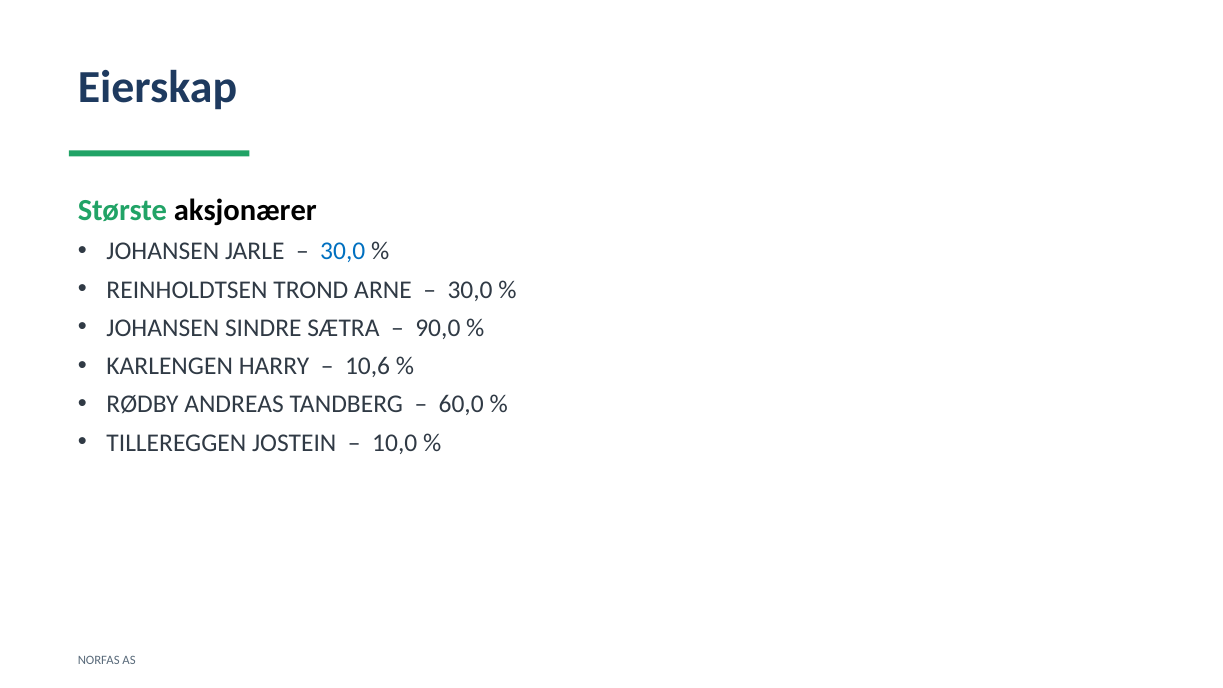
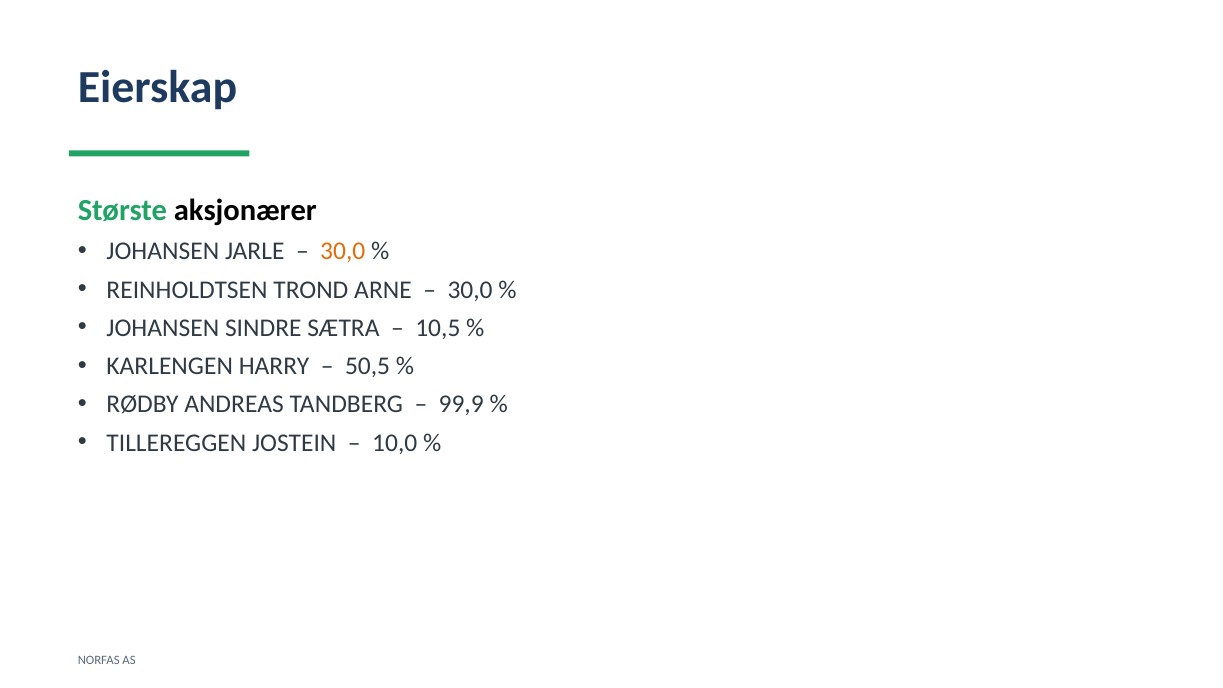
30,0 colour: blue -> orange (343, 251)
90,0: 90,0 -> 10,5 (438, 328)
10,6: 10,6 -> 50,5 (368, 366)
60,0: 60,0 -> 99,9 (461, 404)
